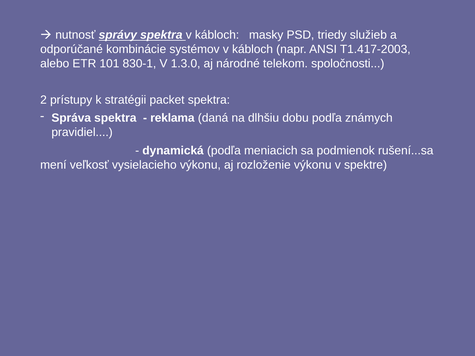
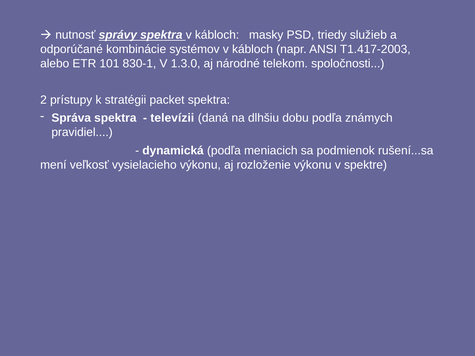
reklama: reklama -> televízii (172, 118)
